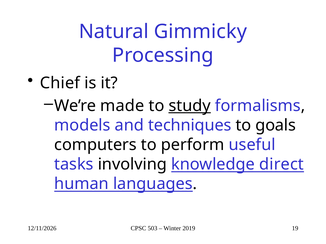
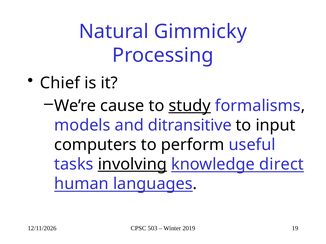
made: made -> cause (122, 106)
techniques: techniques -> ditransitive (190, 126)
goals: goals -> input (276, 126)
involving underline: none -> present (132, 165)
